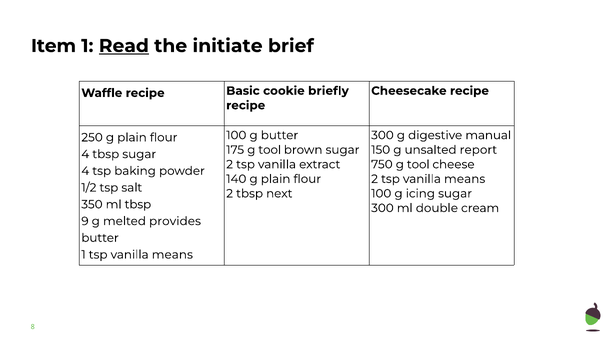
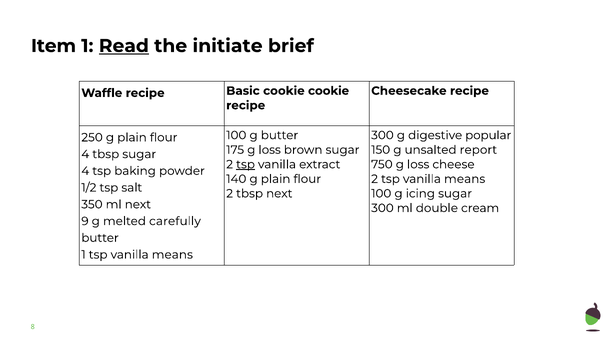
cookie briefly: briefly -> cookie (329, 91)
manual: manual -> popular (488, 135)
175 g tool: tool -> loss (270, 150)
tsp underline: none -> present (246, 164)
750 g tool: tool -> loss (418, 164)
ml tbsp: tbsp -> next (138, 204)
provides: provides -> carefully (175, 221)
